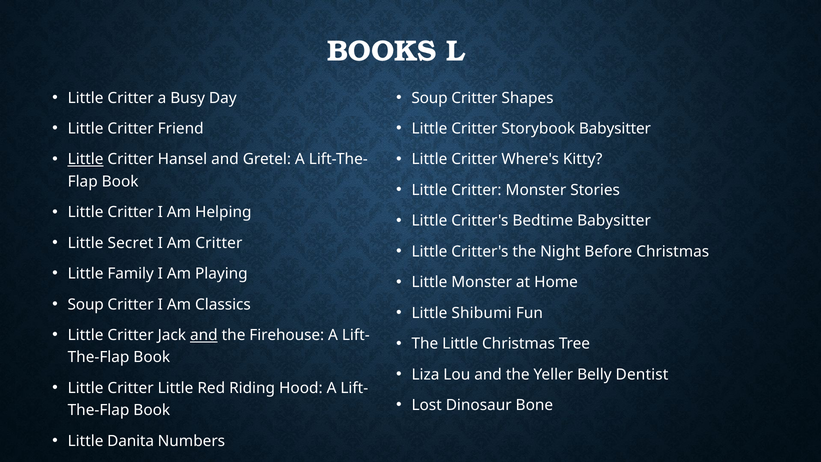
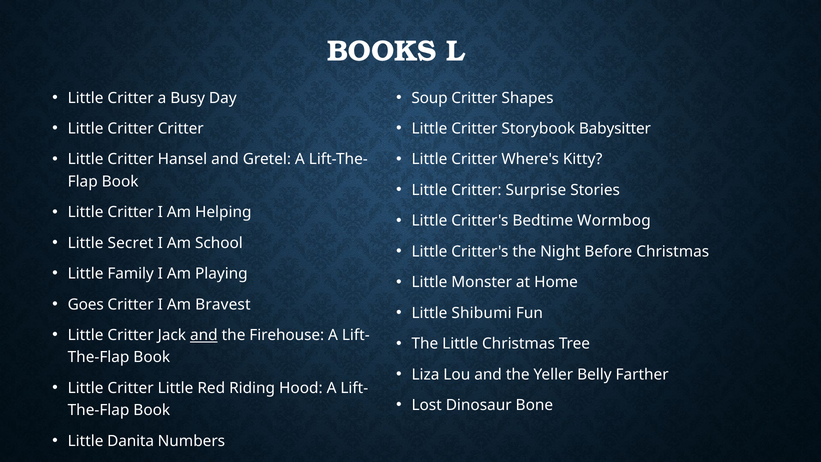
Critter Friend: Friend -> Critter (181, 129)
Little underline: present -> none (86, 159)
Critter Monster: Monster -> Surprise (536, 190)
Bedtime Babysitter: Babysitter -> Wormbog (614, 221)
Am Critter: Critter -> School (219, 243)
Soup: Soup -> Goes (86, 304)
Classics: Classics -> Bravest (223, 304)
Dentist: Dentist -> Farther (642, 374)
